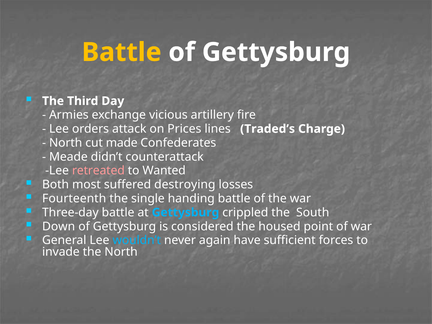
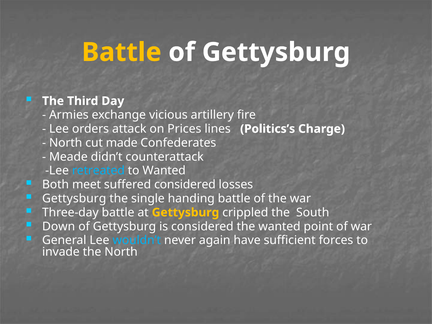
Traded’s: Traded’s -> Politics’s (268, 129)
retreated colour: pink -> light blue (98, 171)
most: most -> meet (87, 185)
suffered destroying: destroying -> considered (185, 185)
Fourteenth: Fourteenth -> Gettysburg (74, 199)
Gettysburg colour: light blue -> yellow (185, 212)
the housed: housed -> wanted (279, 226)
